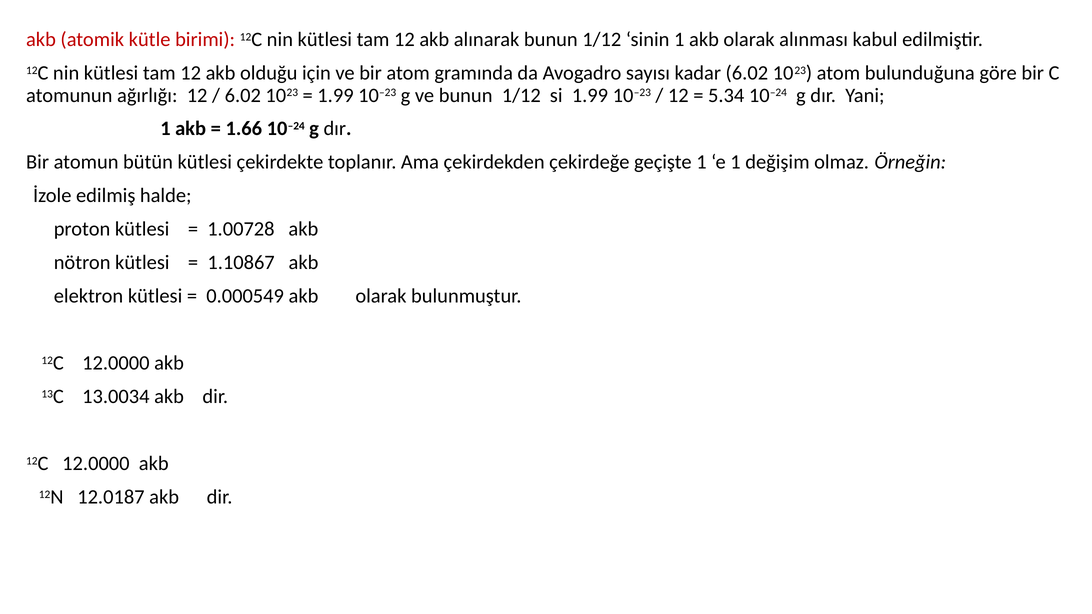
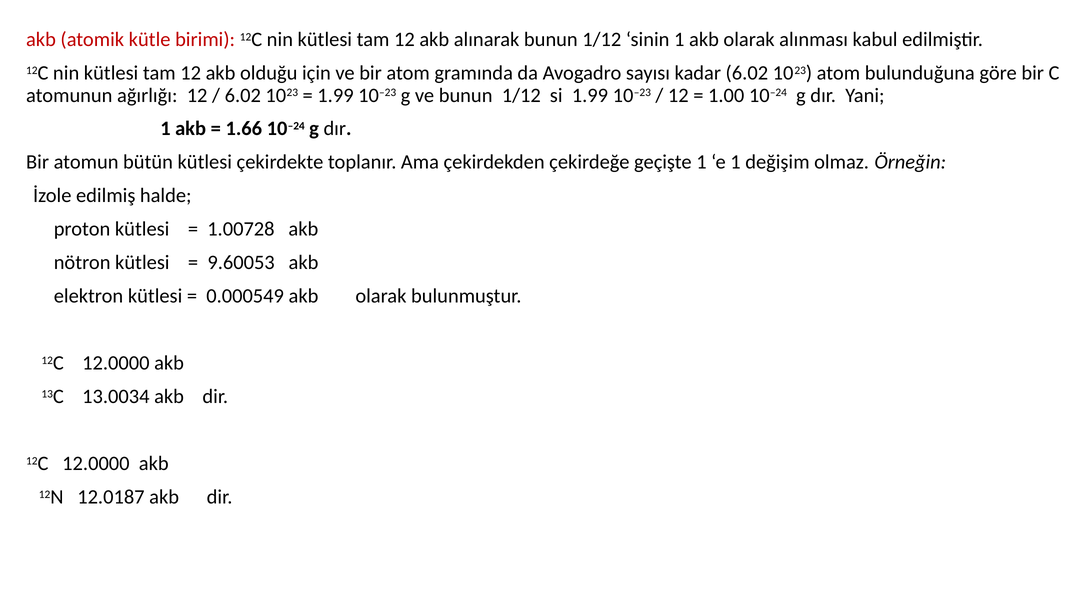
5.34: 5.34 -> 1.00 (726, 95)
1.10867: 1.10867 -> 9.60053 (241, 263)
